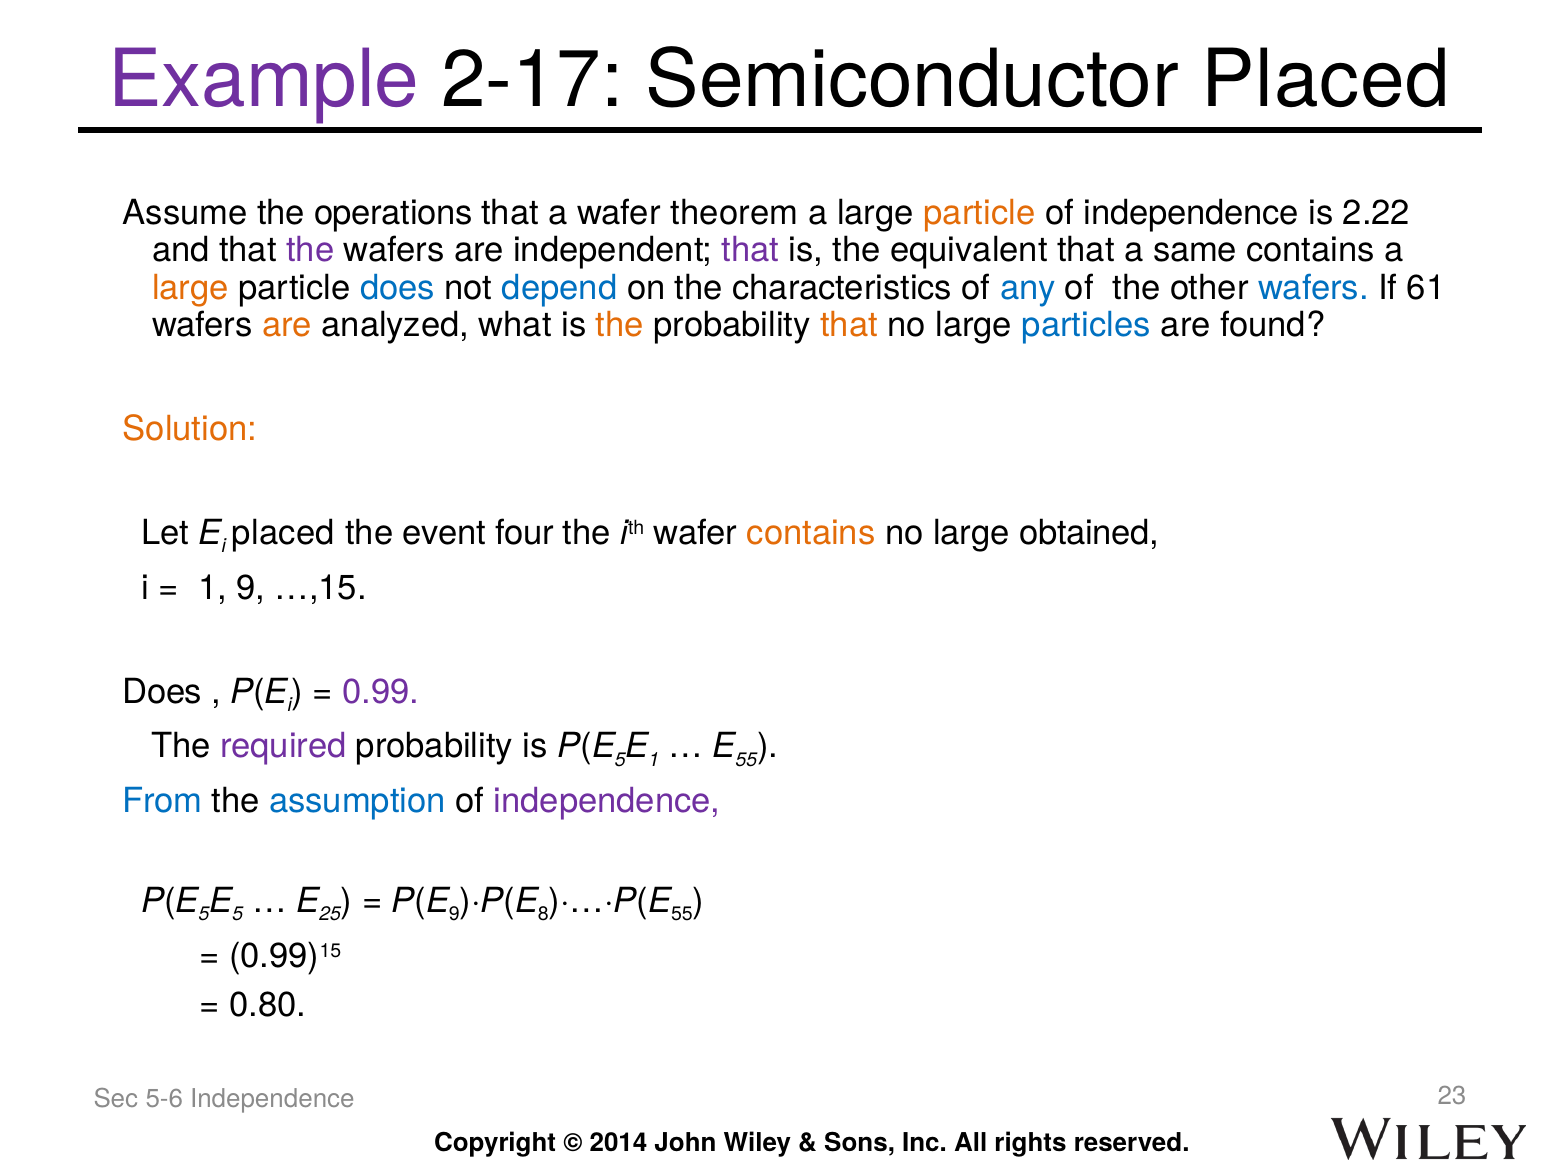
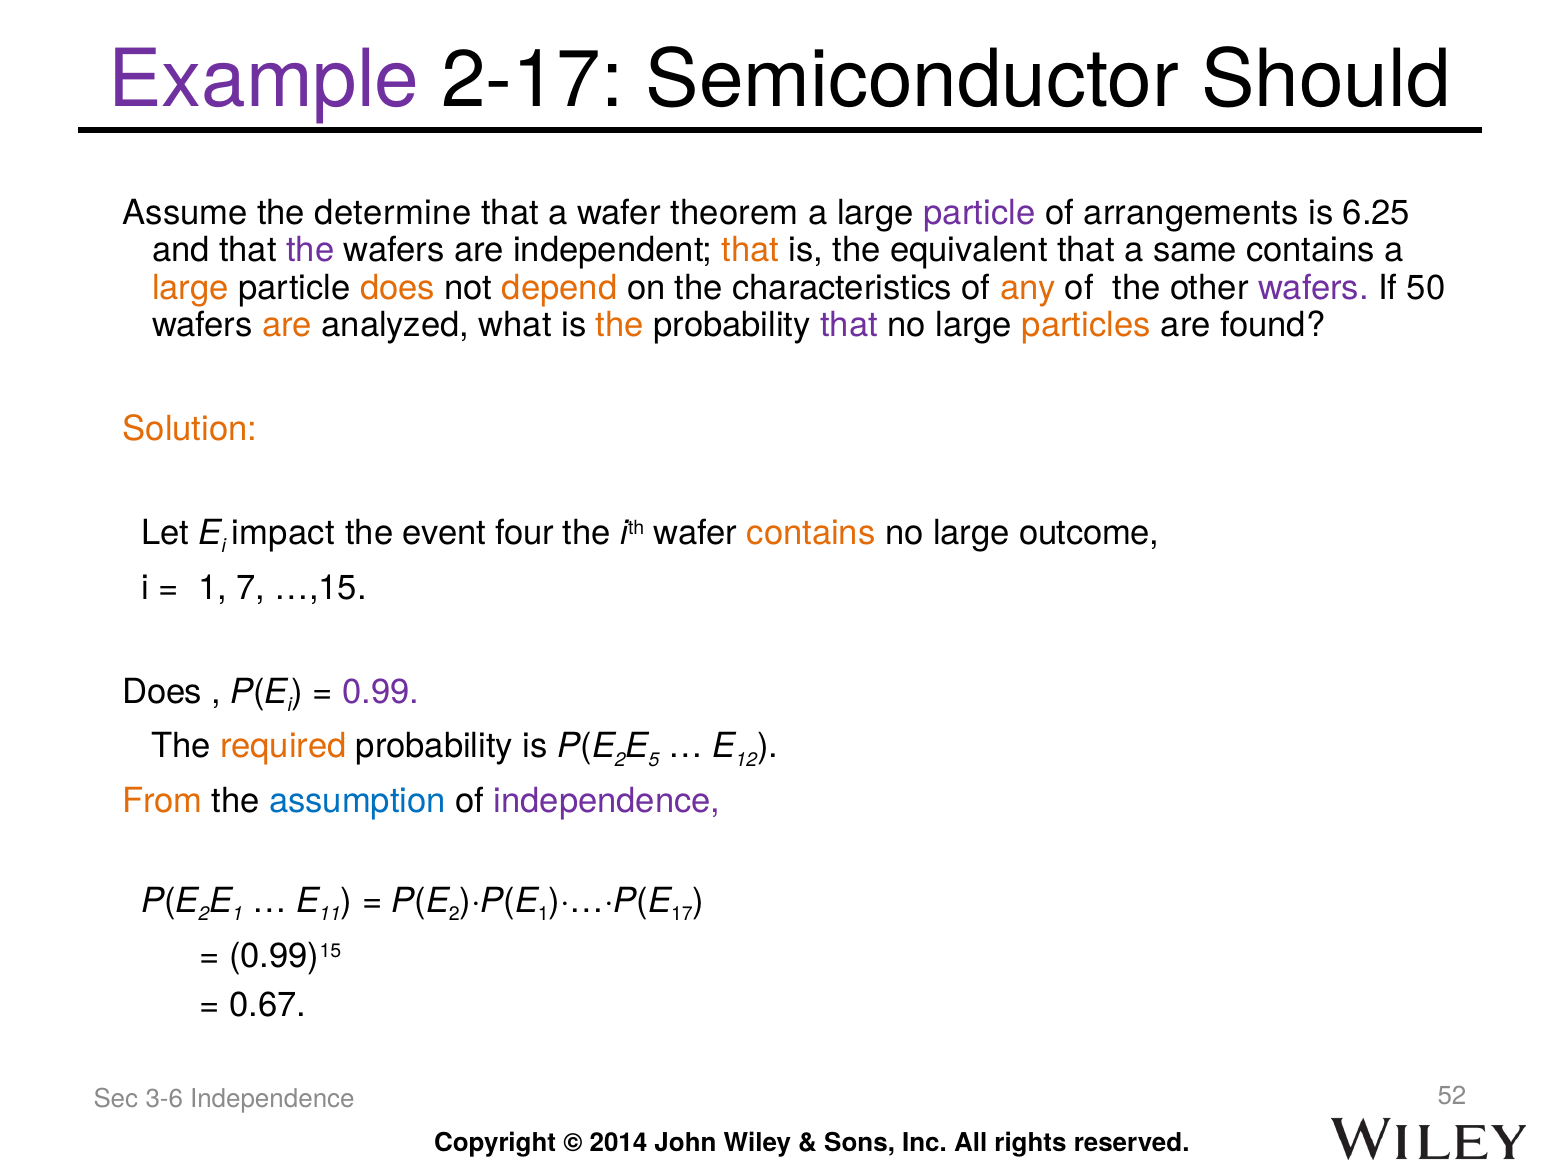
Semiconductor Placed: Placed -> Should (1326, 80)
operations: operations -> determine (393, 213)
particle colour: orange -> purple (980, 213)
independence: independence -> arrangements (1191, 213)
2.22: 2.22 -> 6.25 (1376, 213)
that colour: purple -> orange (751, 250)
does colour: blue -> orange (398, 288)
depend colour: blue -> orange (560, 288)
any colour: blue -> orange (1028, 288)
wafers colour: blue -> purple (1313, 288)
61: 61 -> 50 (1426, 288)
that colour: orange -> purple (849, 325)
particles colour: blue -> orange (1086, 325)
i placed: placed -> impact (283, 533)
obtained: obtained -> outcome (1089, 533)
1 9: 9 -> 7 (251, 588)
required colour: purple -> orange (283, 746)
5: 5 -> 2 (620, 760)
1: 1 -> 5 (654, 760)
55: 55 -> 12 (747, 760)
From colour: blue -> orange (163, 801)
5: 5 -> 2 (204, 914)
5: 5 -> 1 (238, 914)
25: 25 -> 11 (330, 914)
9: 9 -> 2 (454, 914)
8: 8 -> 1 (543, 914)
55: 55 -> 17 (682, 914)
0.80: 0.80 -> 0.67 (268, 1005)
5-6: 5-6 -> 3-6 (164, 1099)
23: 23 -> 52 (1452, 1096)
